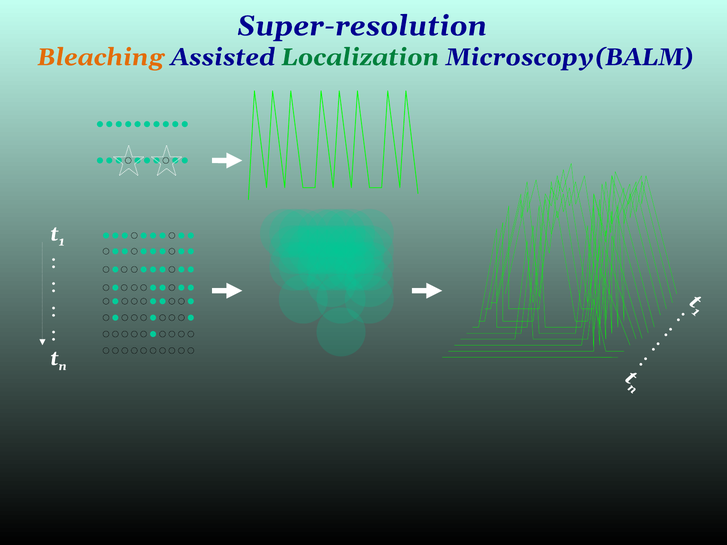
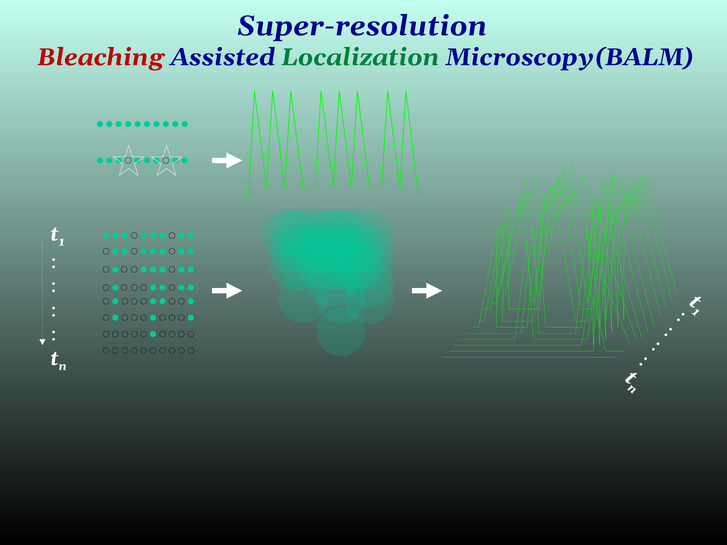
Bleaching colour: orange -> red (101, 57)
